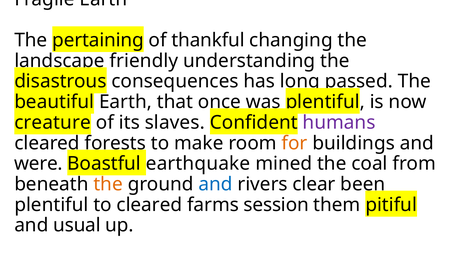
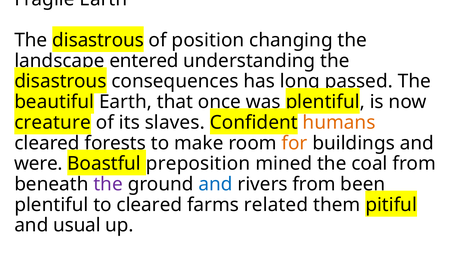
pertaining: pertaining -> disastrous (98, 40)
thankful: thankful -> position (208, 40)
friendly: friendly -> entered (144, 61)
humans colour: purple -> orange (339, 123)
earthquake: earthquake -> preposition (198, 164)
the colour: orange -> purple (108, 184)
rivers clear: clear -> from (314, 184)
session: session -> related (276, 205)
